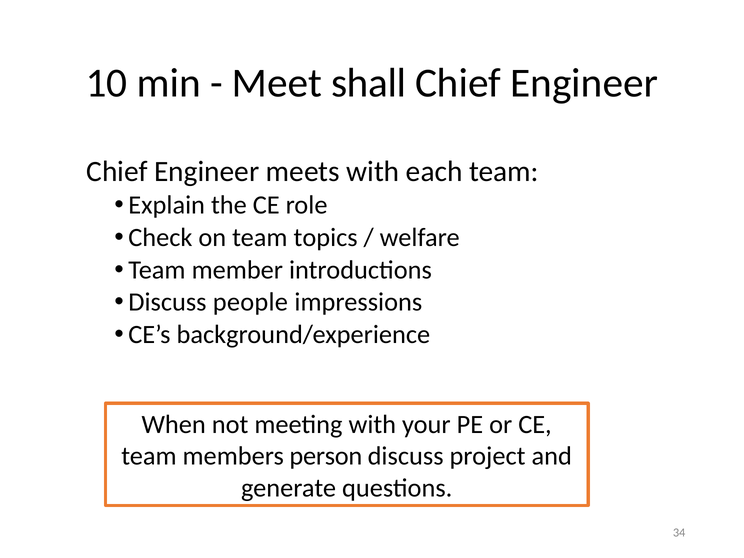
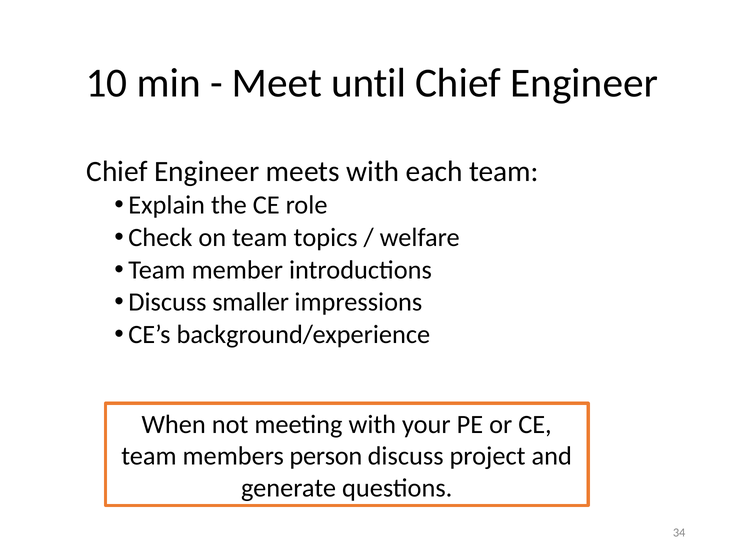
shall: shall -> until (369, 83)
people: people -> smaller (251, 302)
